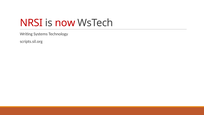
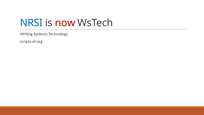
NRSI colour: red -> blue (31, 23)
